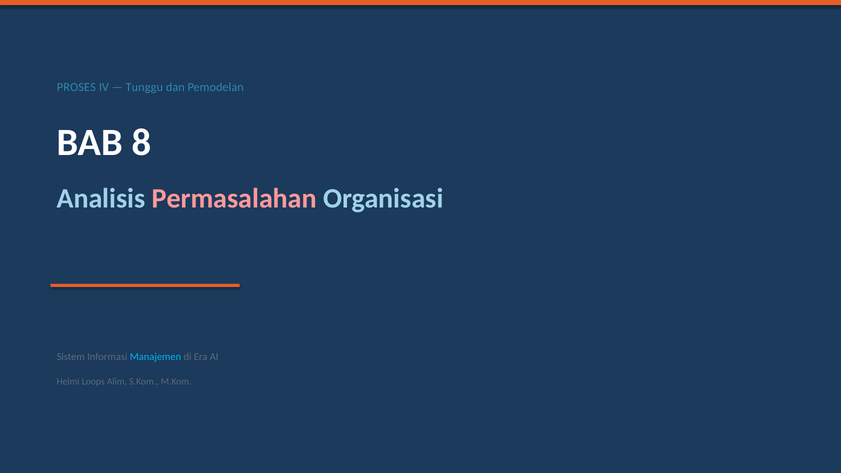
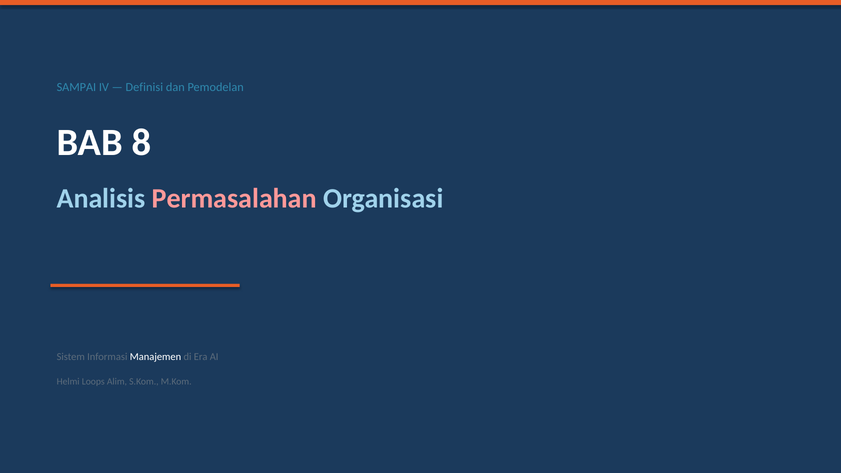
PROSES: PROSES -> SAMPAI (76, 87)
Tunggu: Tunggu -> Definisi (144, 87)
Manajemen colour: light blue -> white (156, 357)
